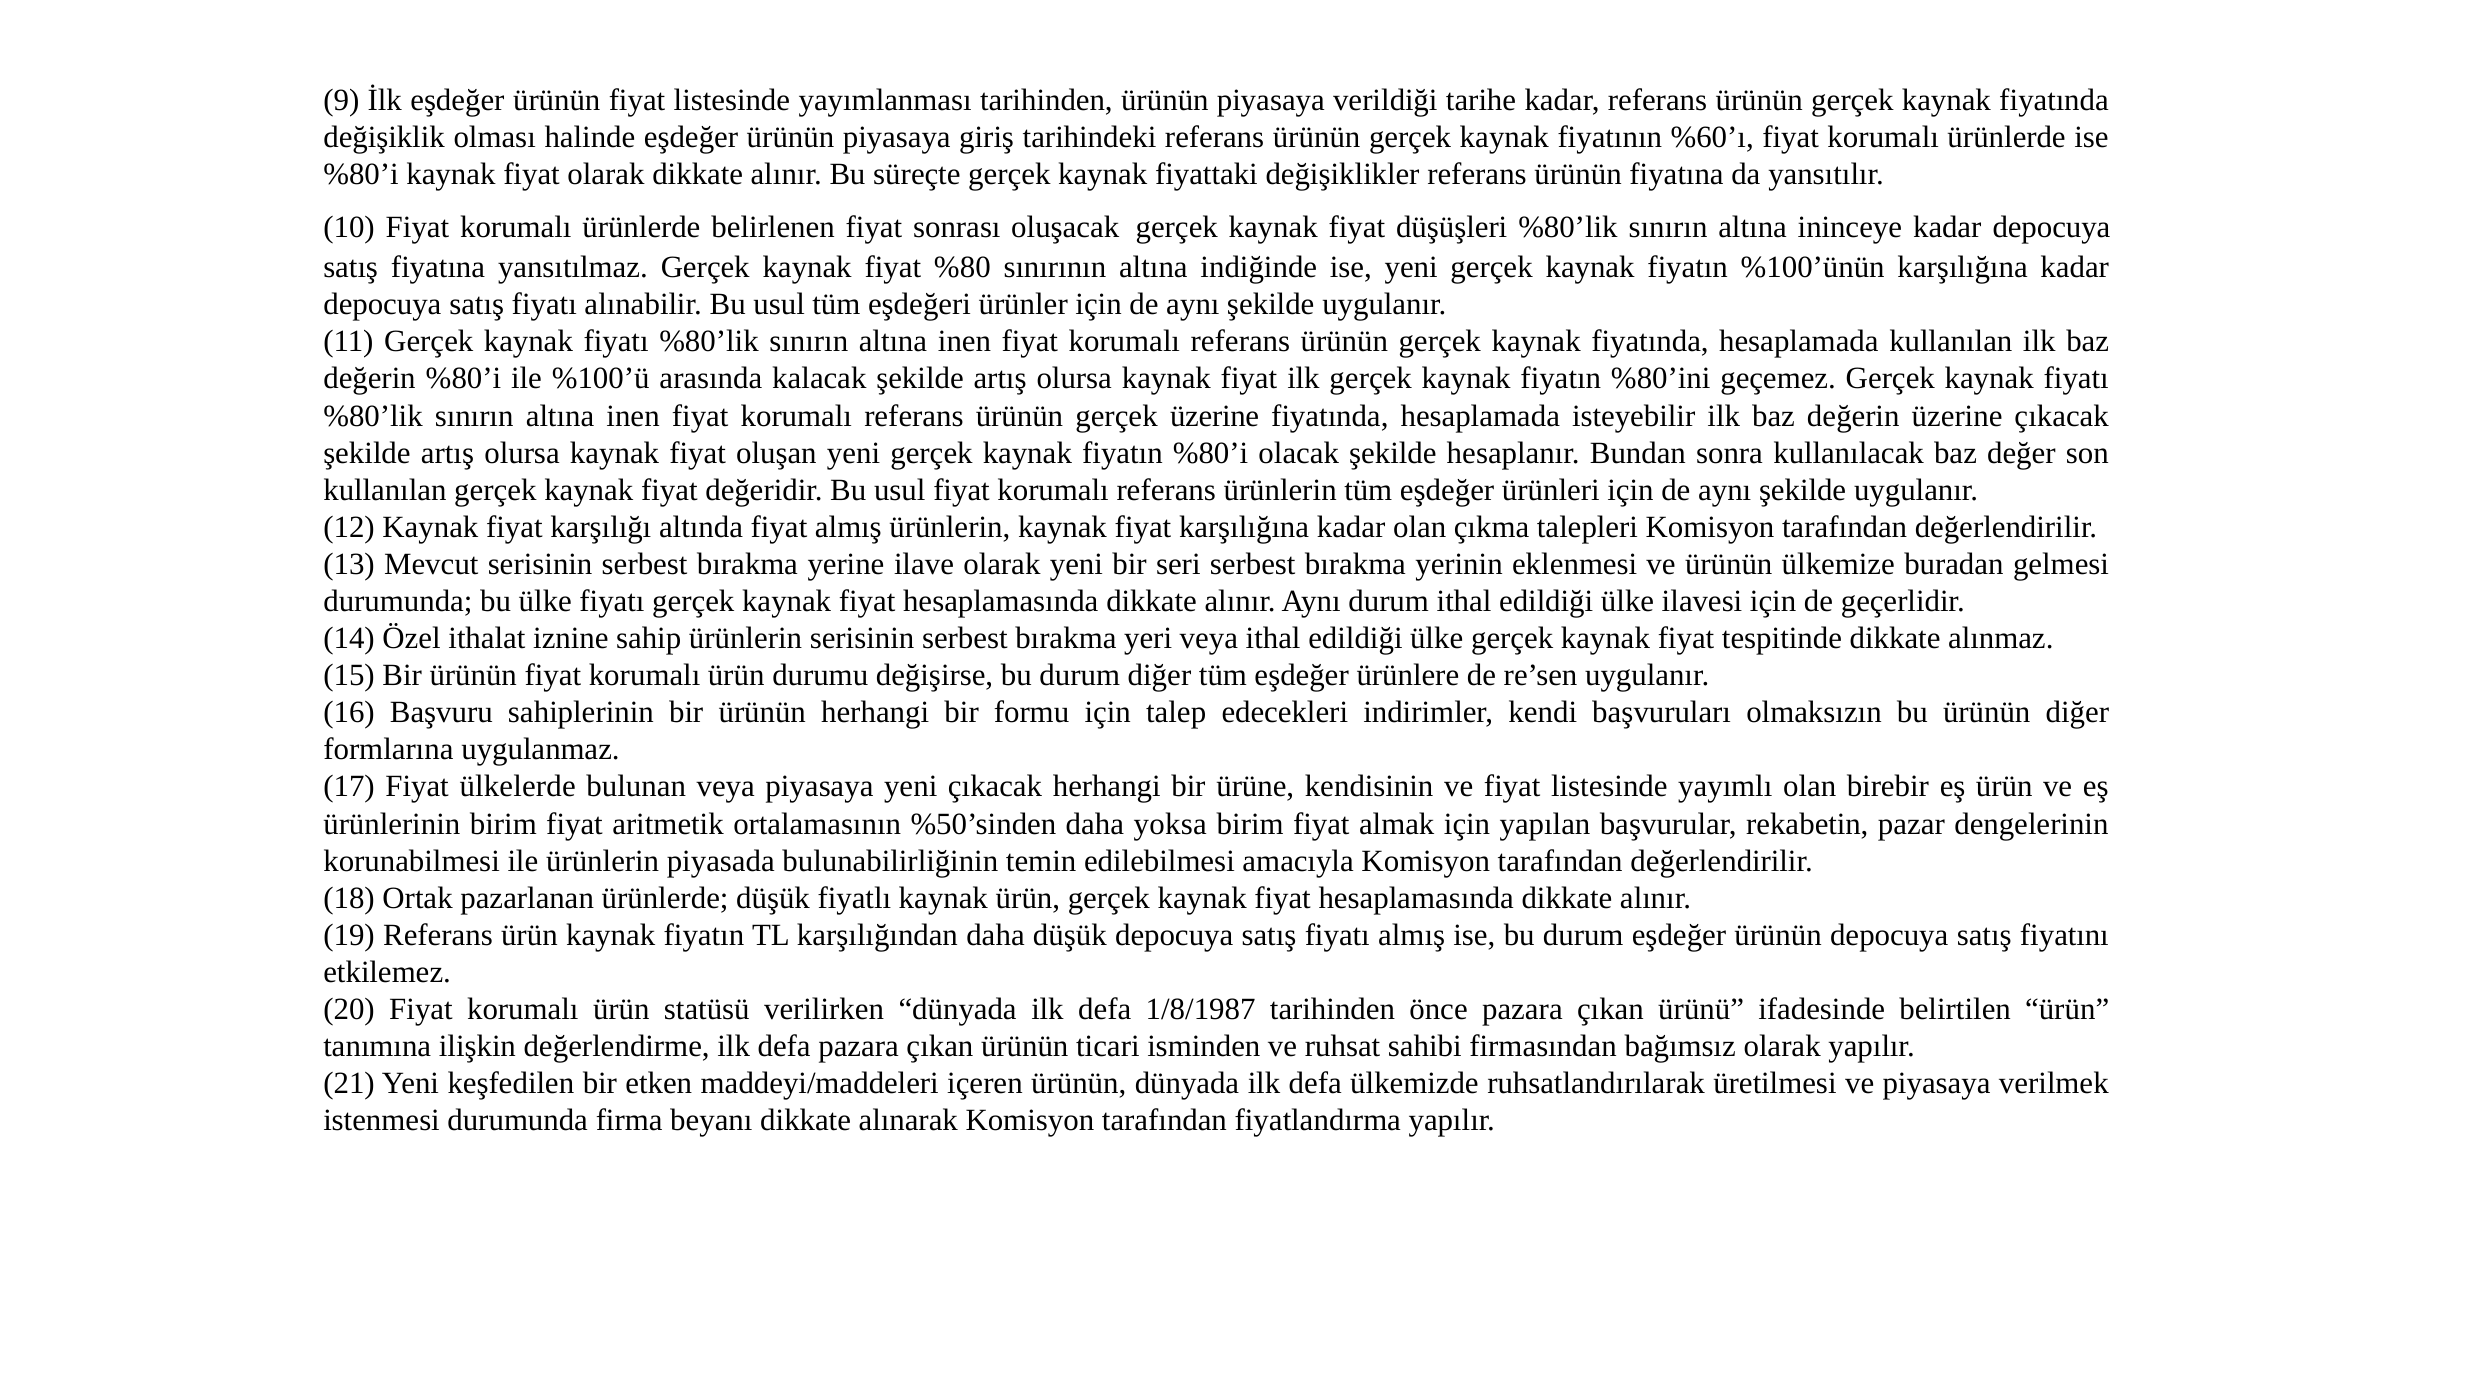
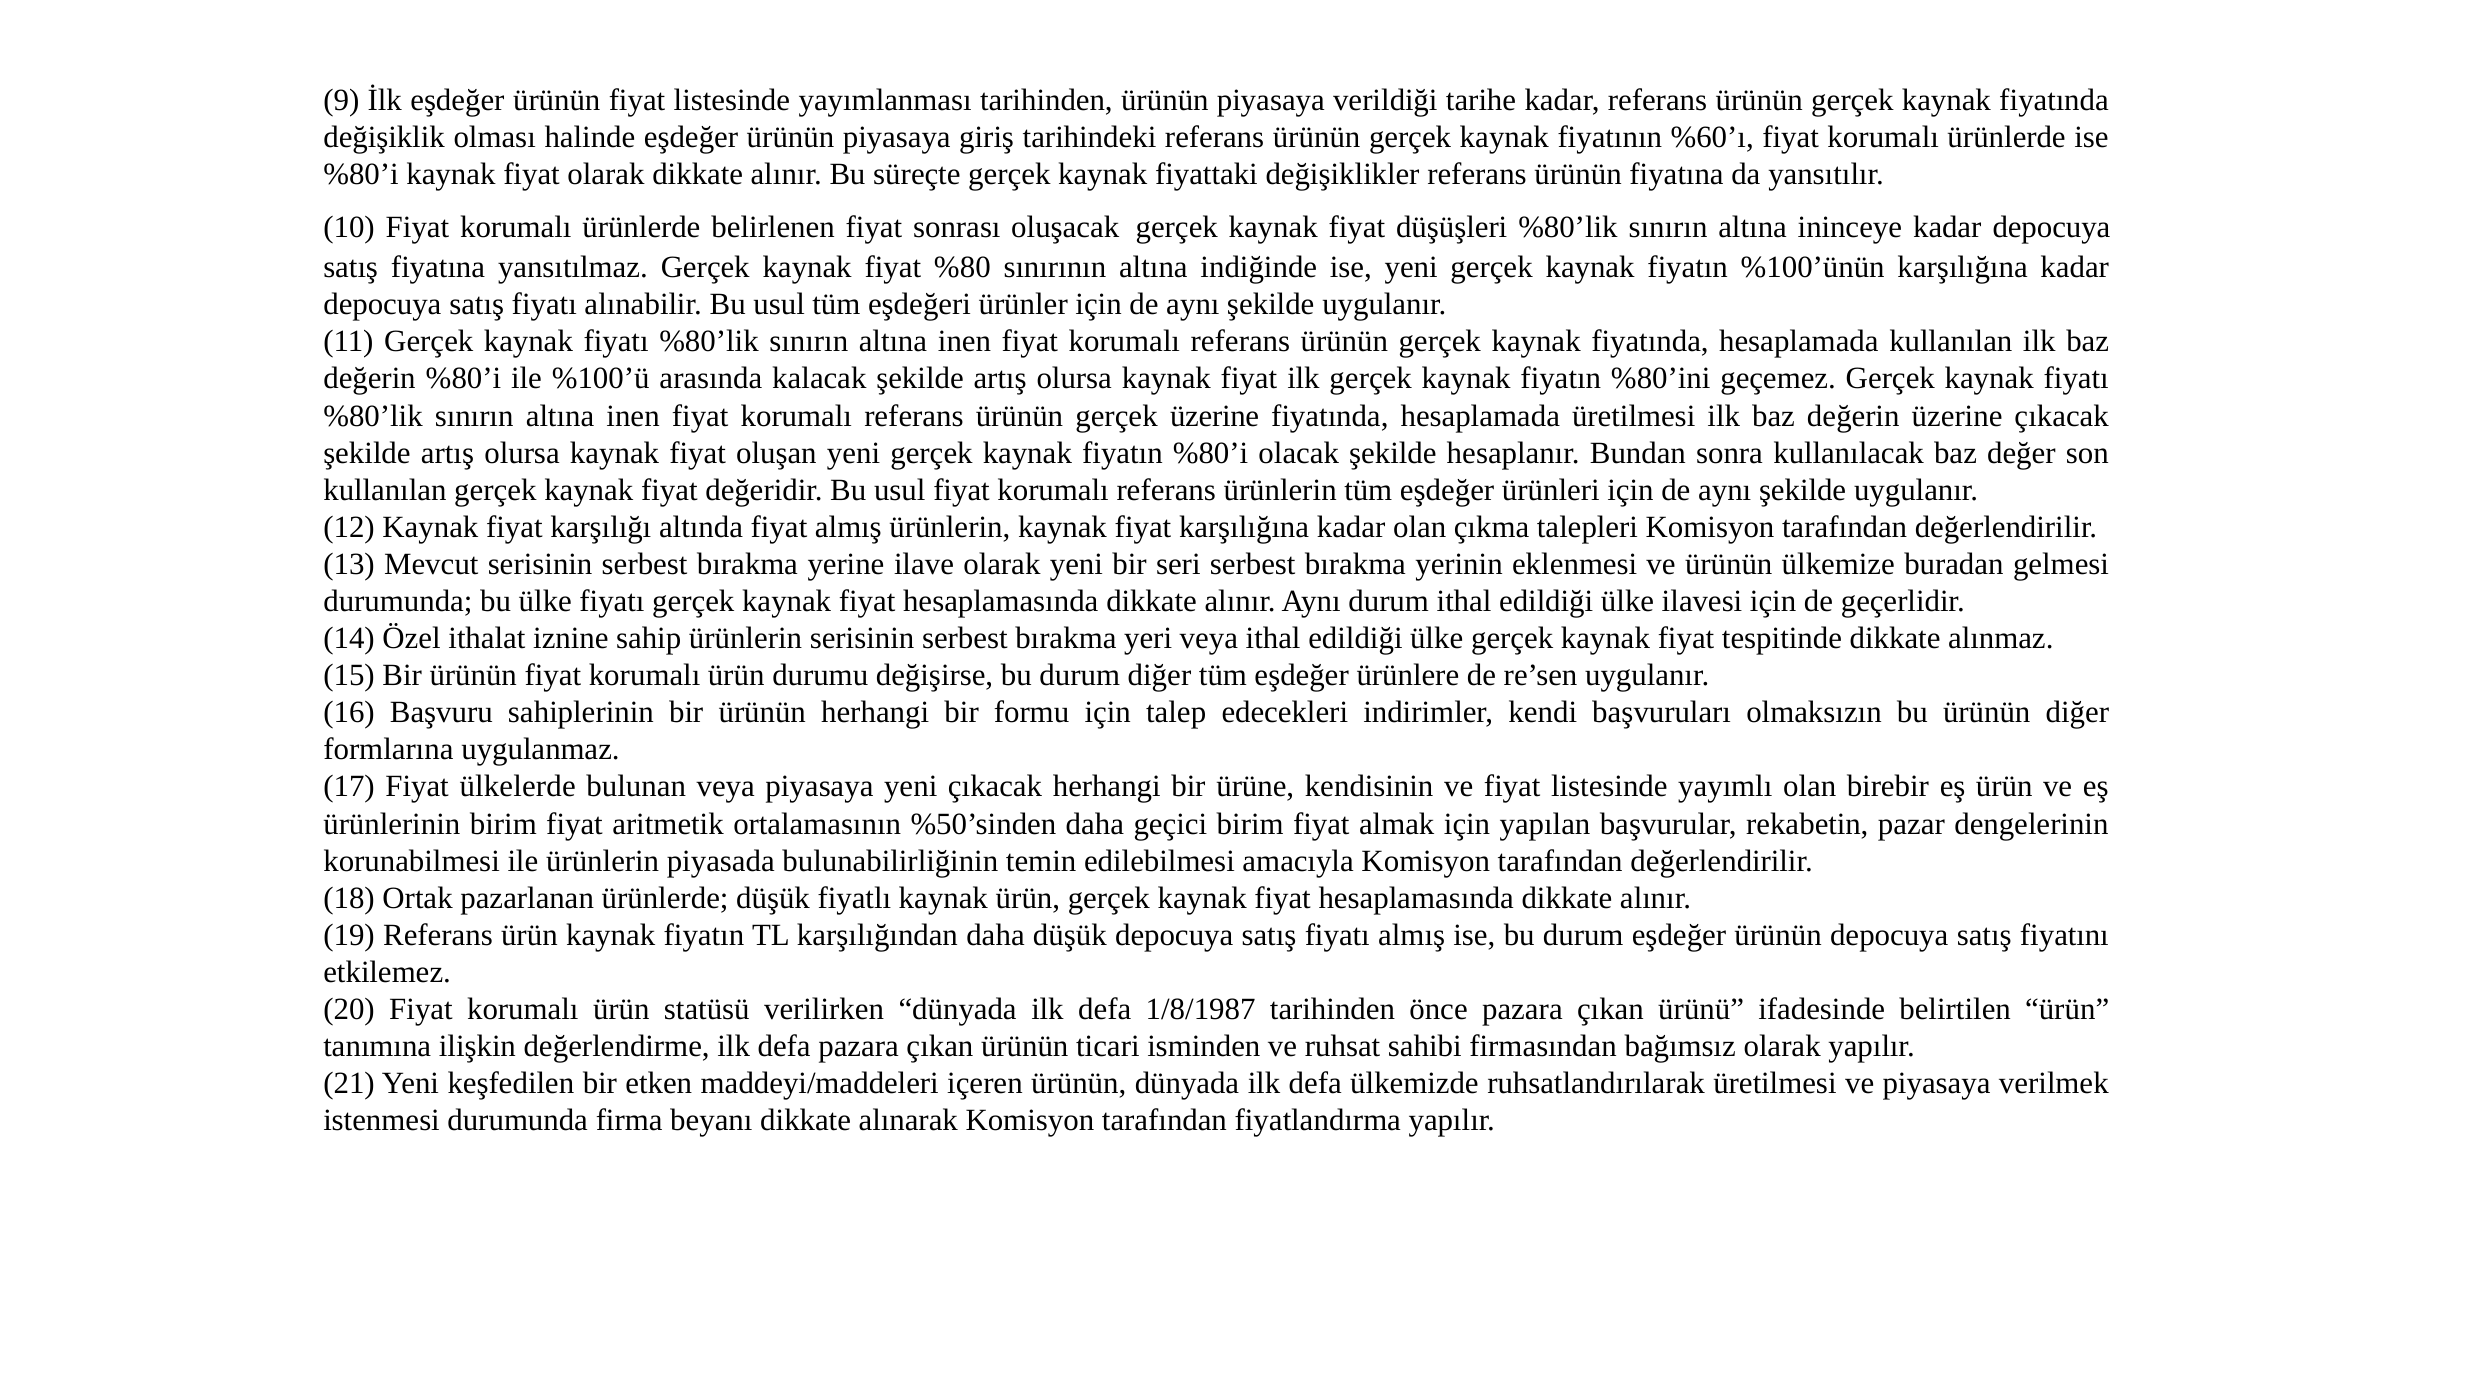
hesaplamada isteyebilir: isteyebilir -> üretilmesi (1634, 416)
yoksa: yoksa -> geçici (1170, 824)
